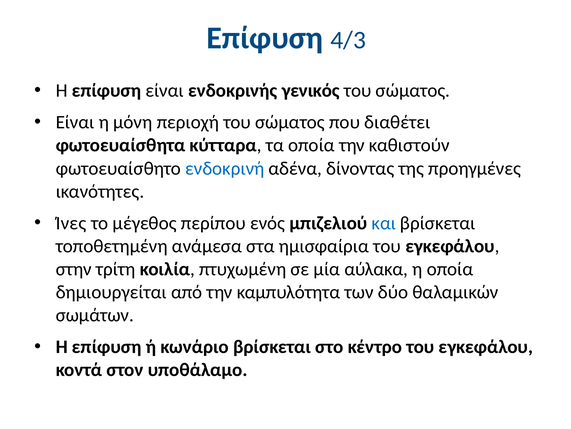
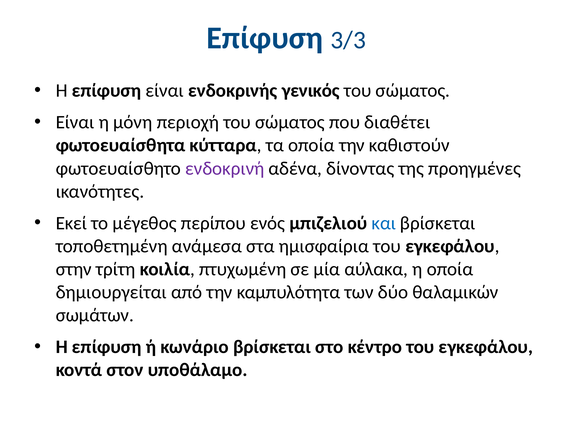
4/3: 4/3 -> 3/3 (348, 40)
ενδοκρινή colour: blue -> purple (225, 168)
Ίνες: Ίνες -> Εκεί (71, 223)
